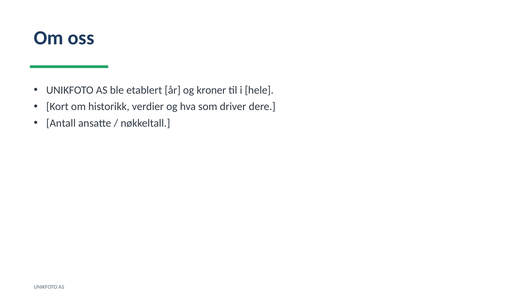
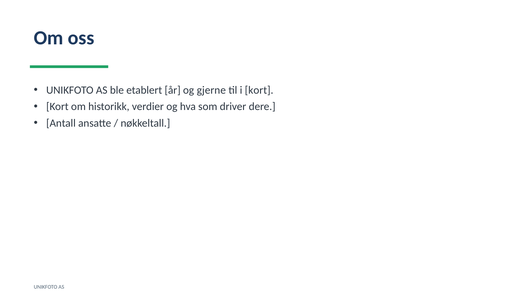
kroner: kroner -> gjerne (211, 90)
i hele: hele -> kort (259, 90)
